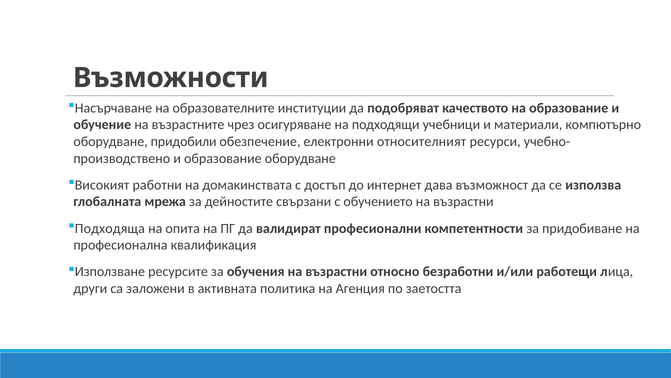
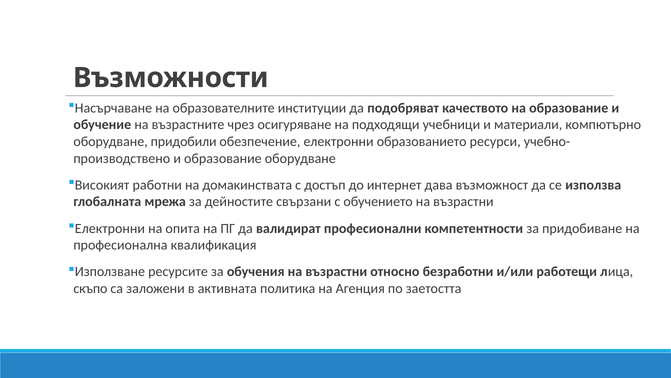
относителният: относителният -> образованието (422, 141)
Подходяща: Подходяща -> Електронни (110, 228)
други: други -> скъпо (90, 288)
